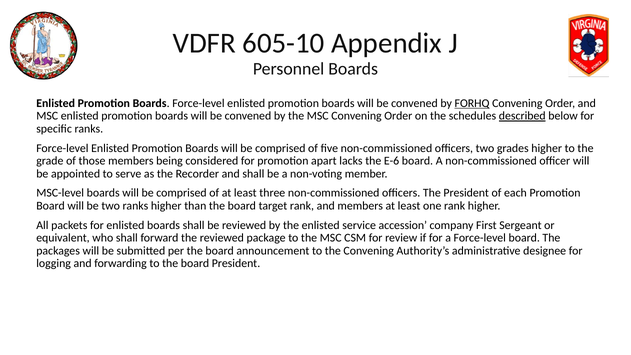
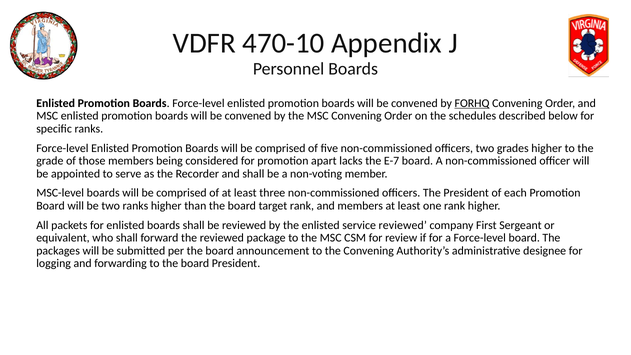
605-10: 605-10 -> 470-10 (283, 43)
described underline: present -> none (522, 116)
E-6: E-6 -> E-7 (392, 161)
service accession: accession -> reviewed (403, 225)
